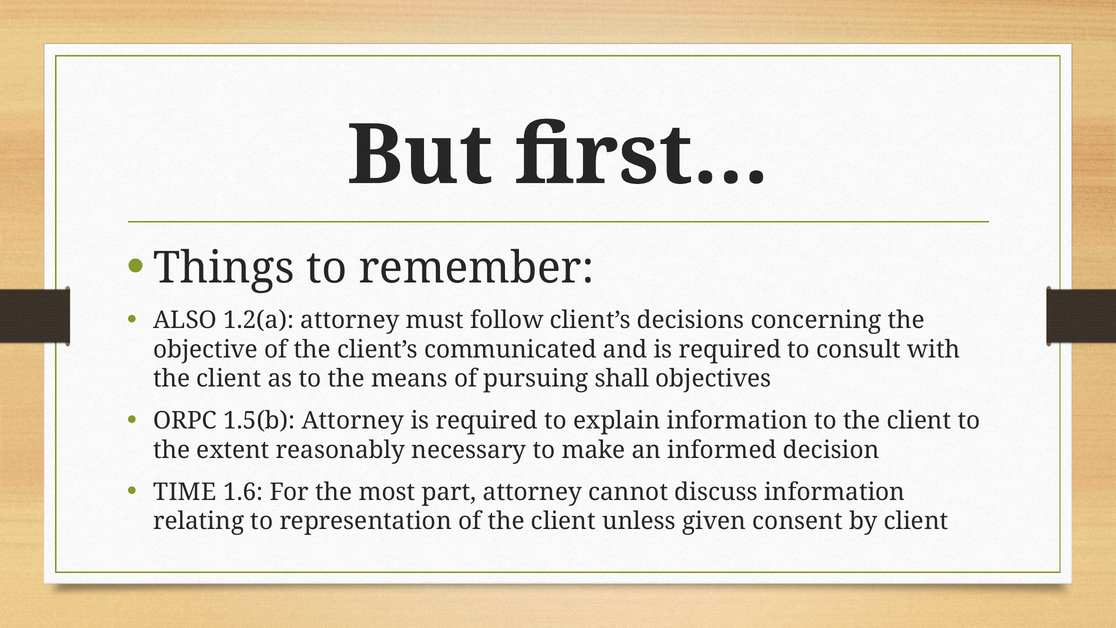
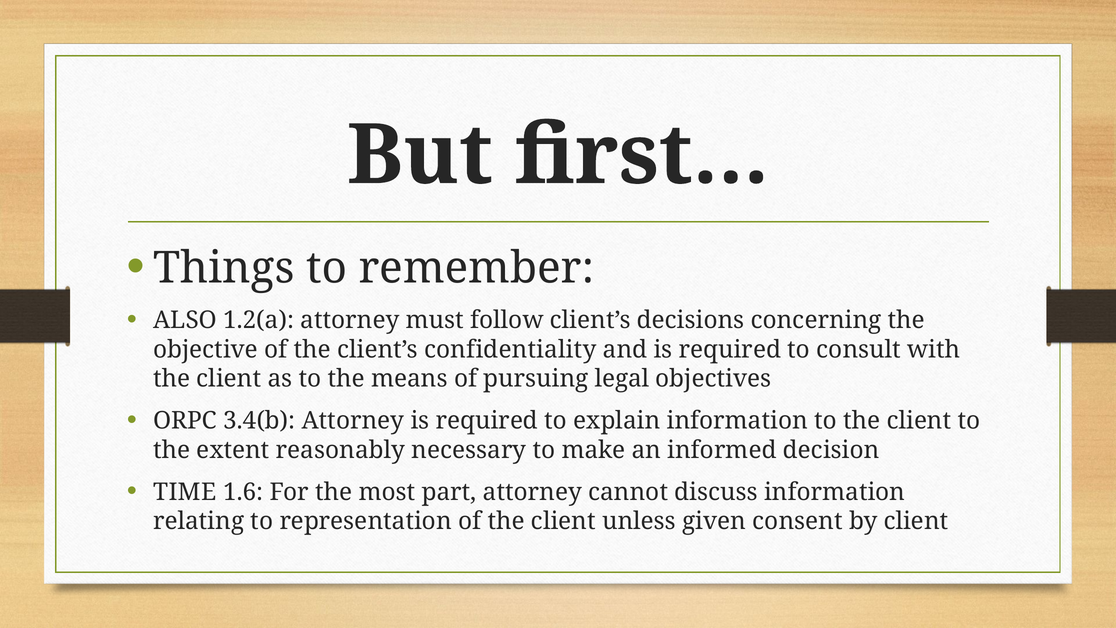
communicated: communicated -> confidentiality (510, 349)
shall: shall -> legal (622, 379)
1.5(b: 1.5(b -> 3.4(b (259, 421)
